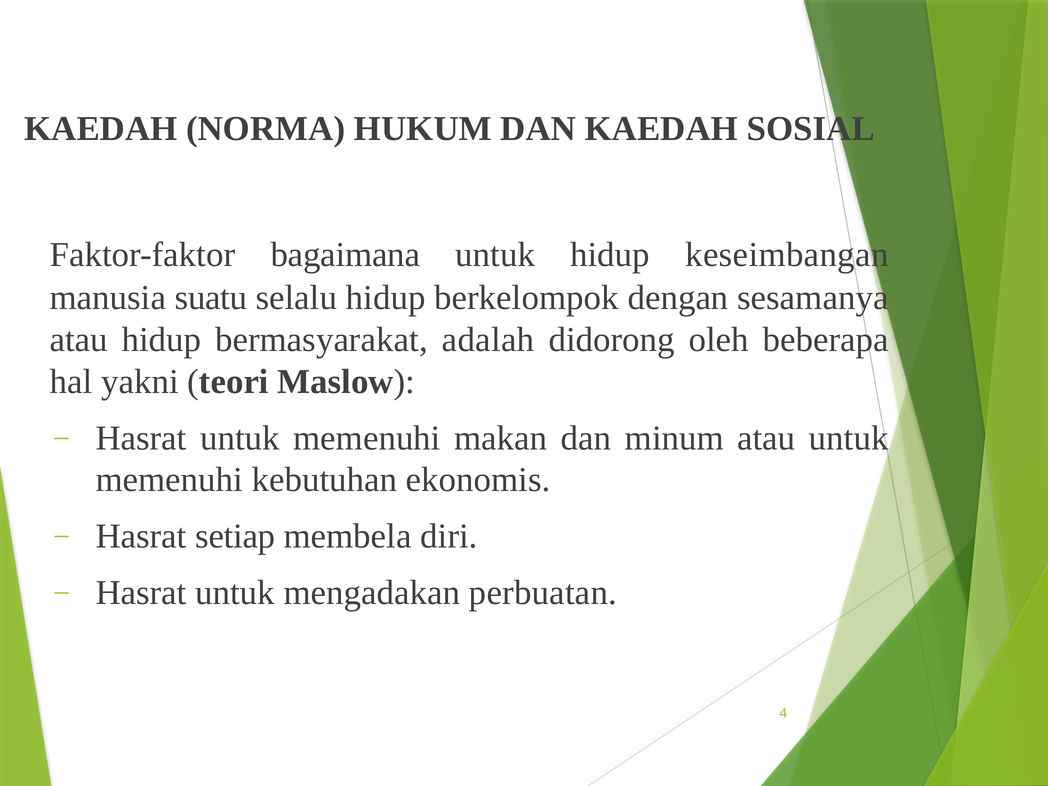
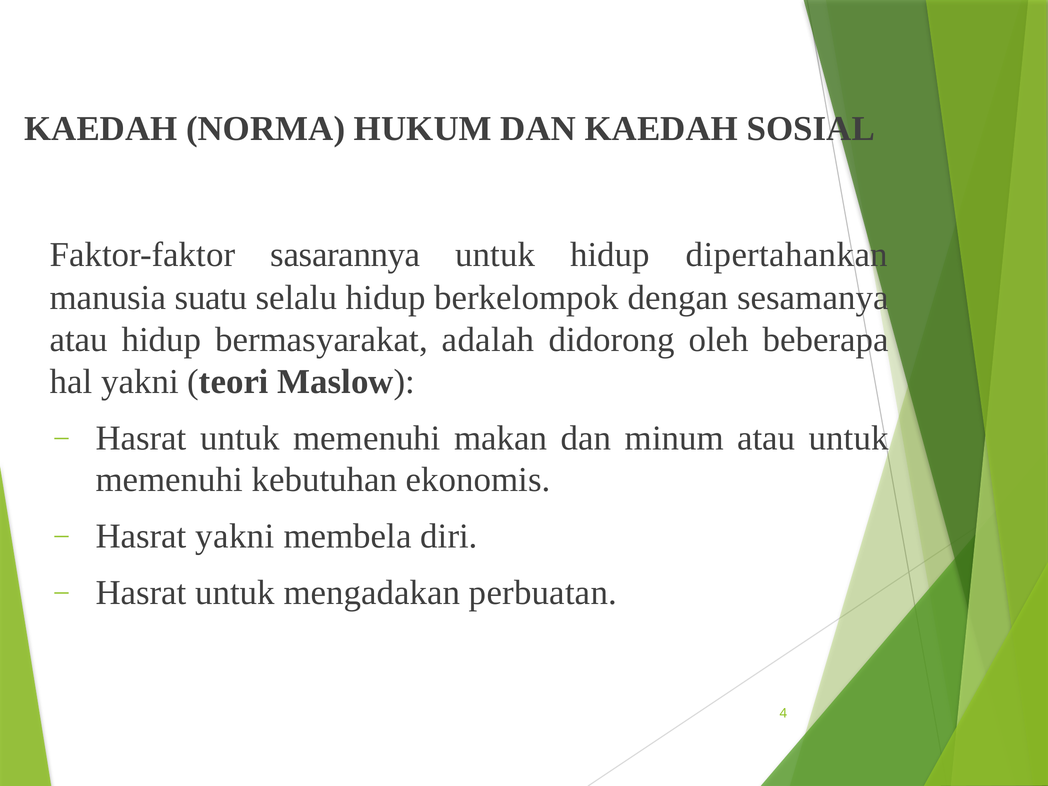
bagaimana: bagaimana -> sasarannya (345, 255)
keseimbangan: keseimbangan -> dipertahankan (787, 255)
Hasrat setiap: setiap -> yakni (235, 536)
